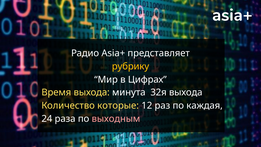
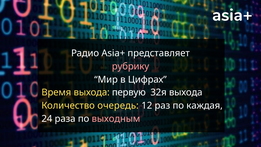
рубрику colour: yellow -> pink (131, 66)
минута: минута -> первую (129, 92)
которые: которые -> очередь (118, 106)
